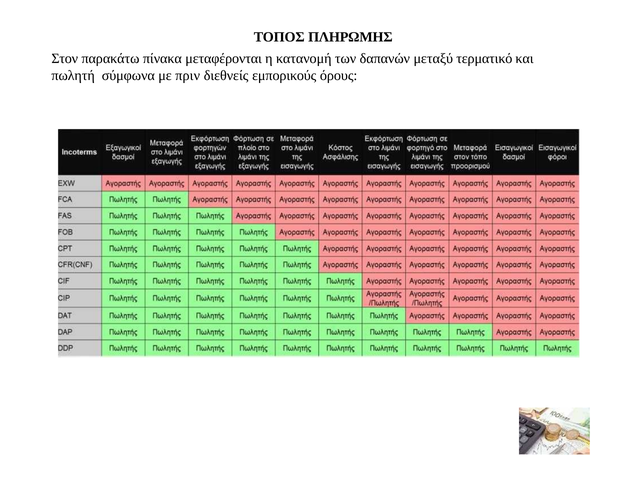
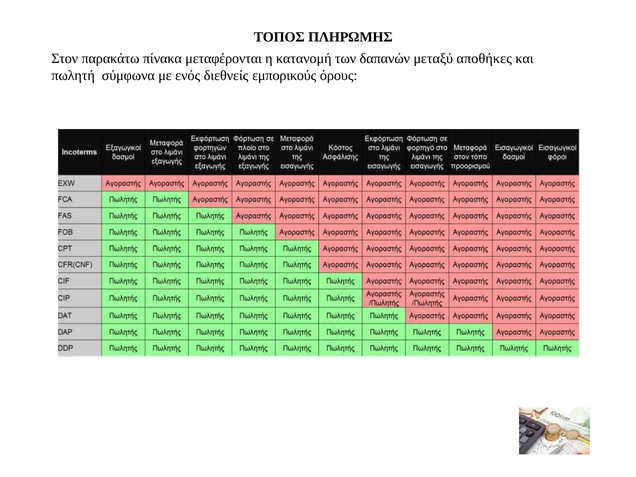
τερματικό: τερματικό -> αποθήκες (484, 59)
πριν: πριν -> ενός (188, 76)
